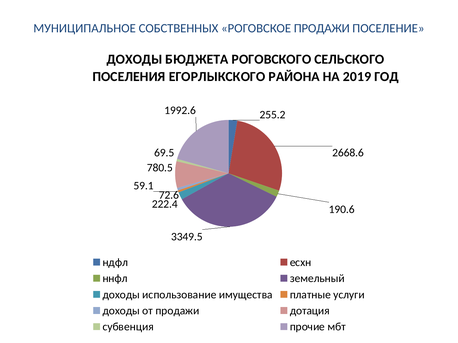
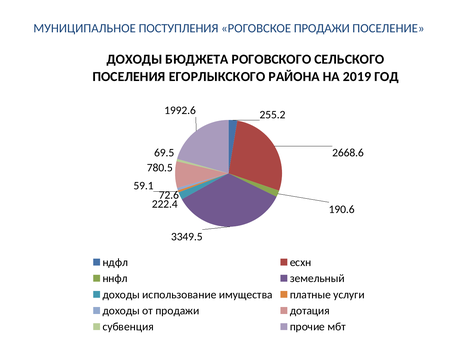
СОБСТВЕННЫХ: СОБСТВЕННЫХ -> ПОСТУПЛЕНИЯ (179, 28)
